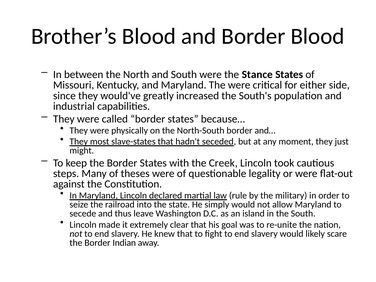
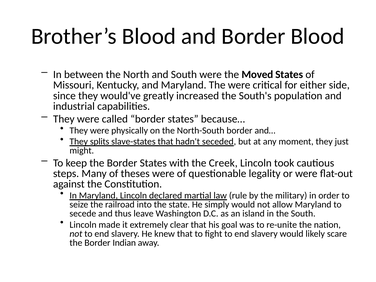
Stance: Stance -> Moved (257, 75)
most: most -> splits (100, 142)
